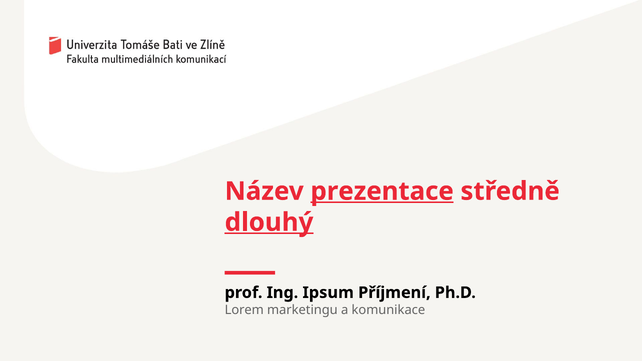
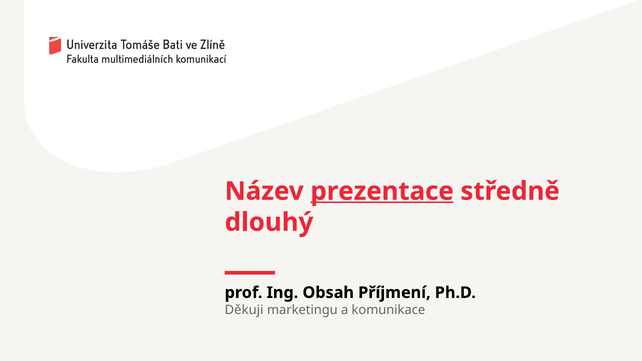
dlouhý underline: present -> none (269, 222)
Ipsum: Ipsum -> Obsah (328, 293)
Lorem: Lorem -> Děkuji (244, 310)
